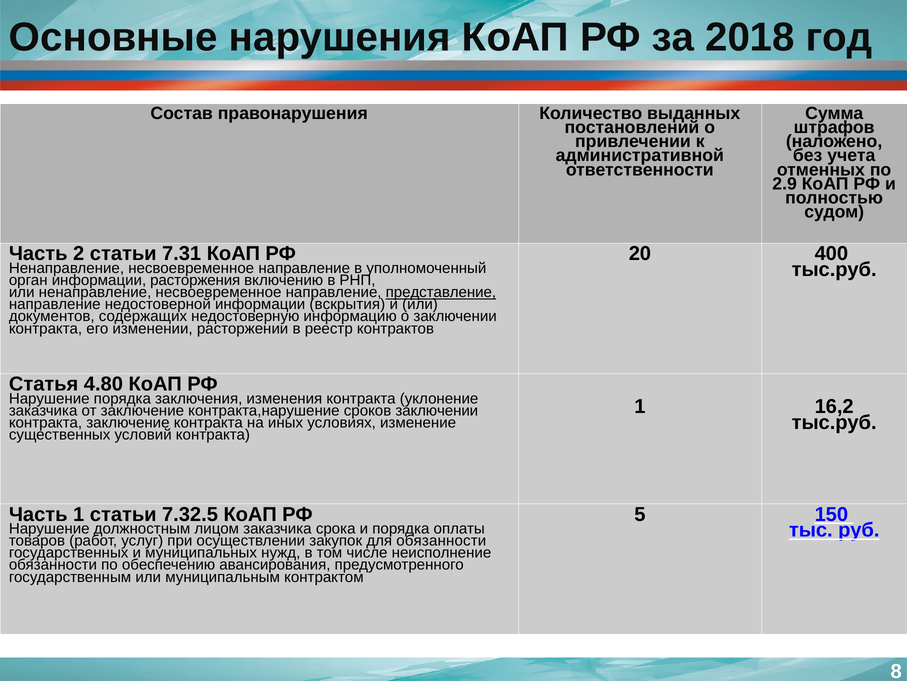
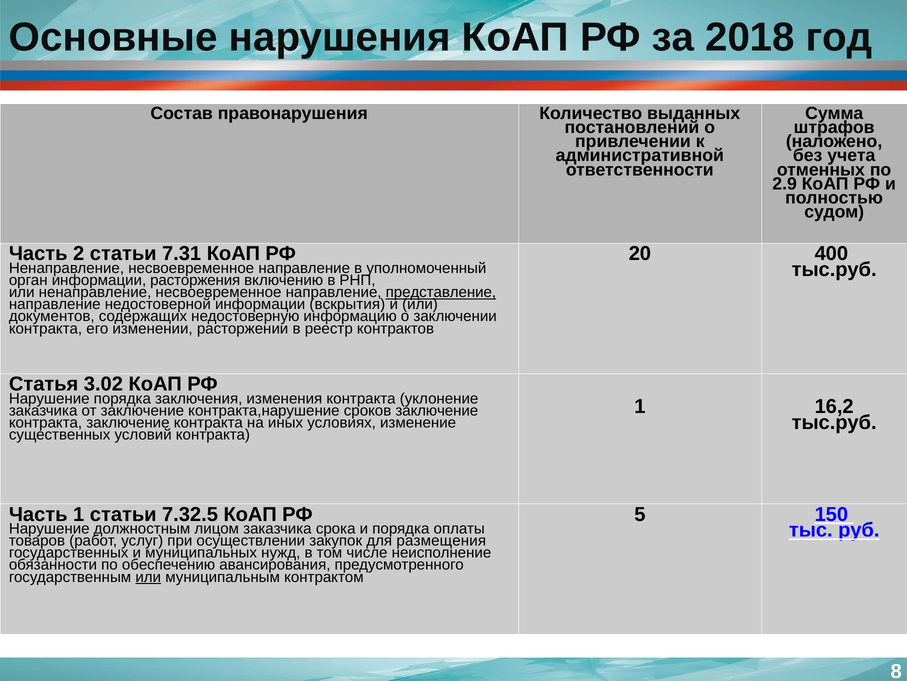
4.80: 4.80 -> 3.02 (103, 384)
сроков заключении: заключении -> заключение (437, 410)
для обязанности: обязанности -> размещения (441, 540)
или underline: none -> present (148, 576)
